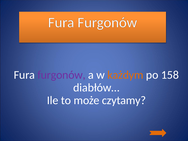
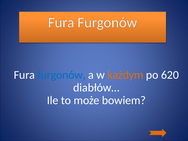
furgonów colour: purple -> blue (61, 75)
158: 158 -> 620 (170, 75)
czytamy: czytamy -> bowiem (124, 100)
